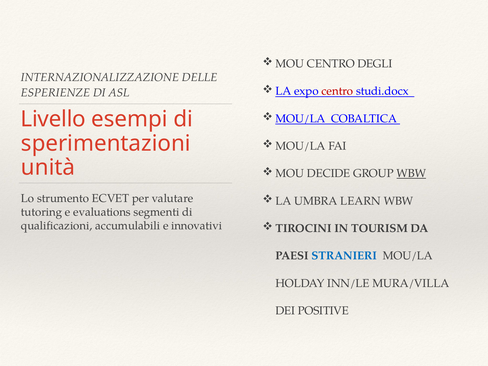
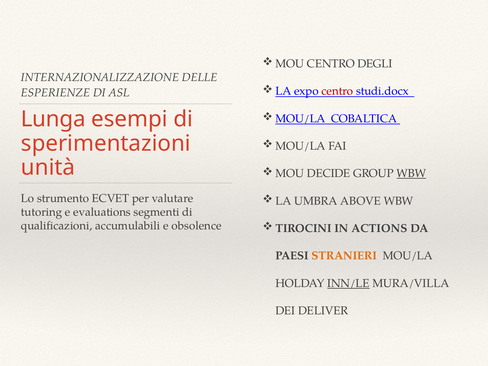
Livello: Livello -> Lunga (53, 119)
LEARN: LEARN -> ABOVE (361, 201)
TOURISM: TOURISM -> ACTIONS (379, 228)
innovativi: innovativi -> obsolence (197, 226)
STRANIERI colour: blue -> orange (344, 256)
INN/LE underline: none -> present (348, 283)
POSITIVE: POSITIVE -> DELIVER (323, 311)
